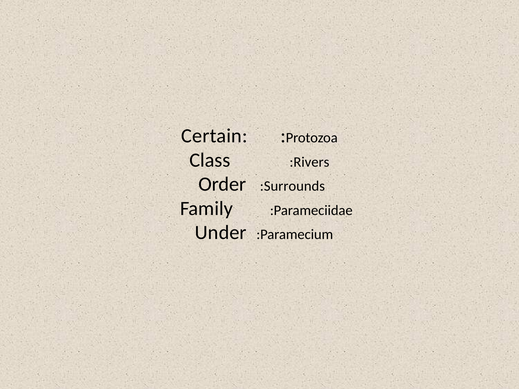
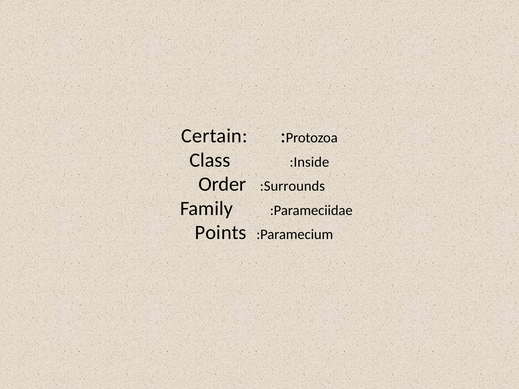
:Rivers: :Rivers -> :Inside (309, 162)
Under: Under -> Points (221, 233)
